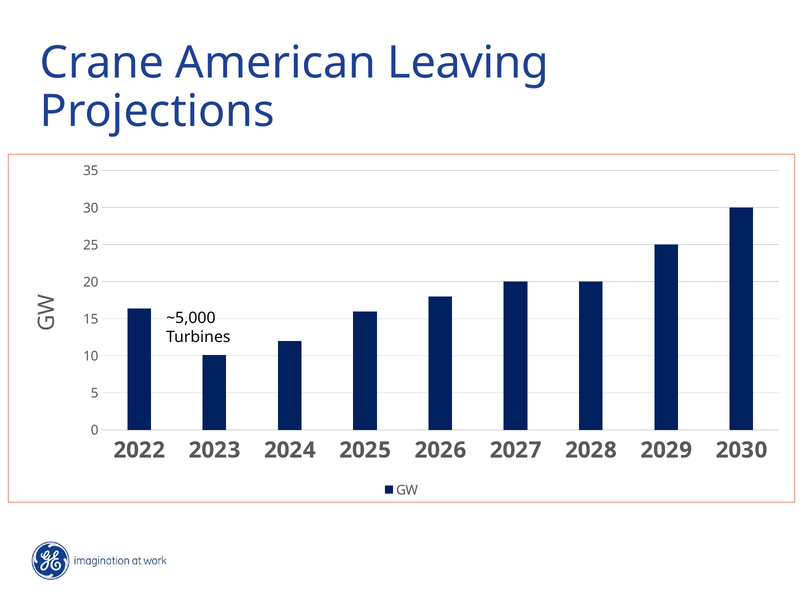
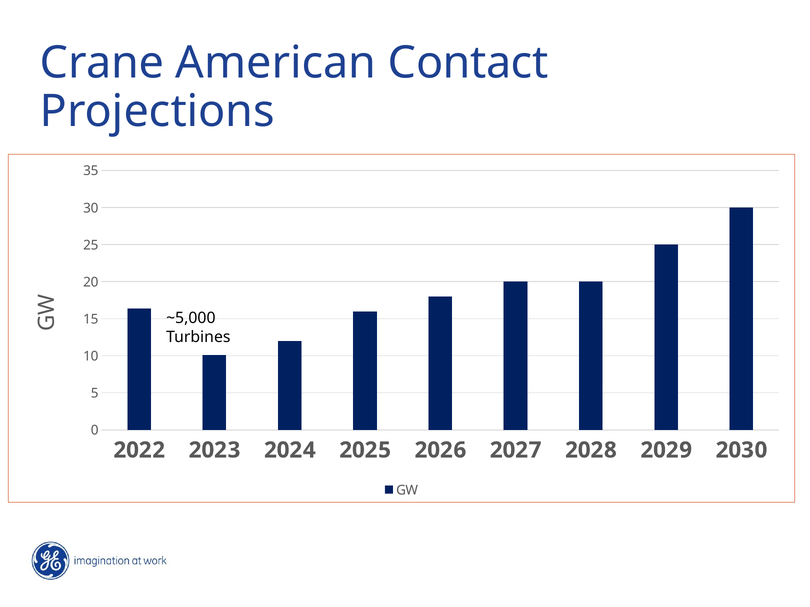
Leaving: Leaving -> Contact (468, 63)
